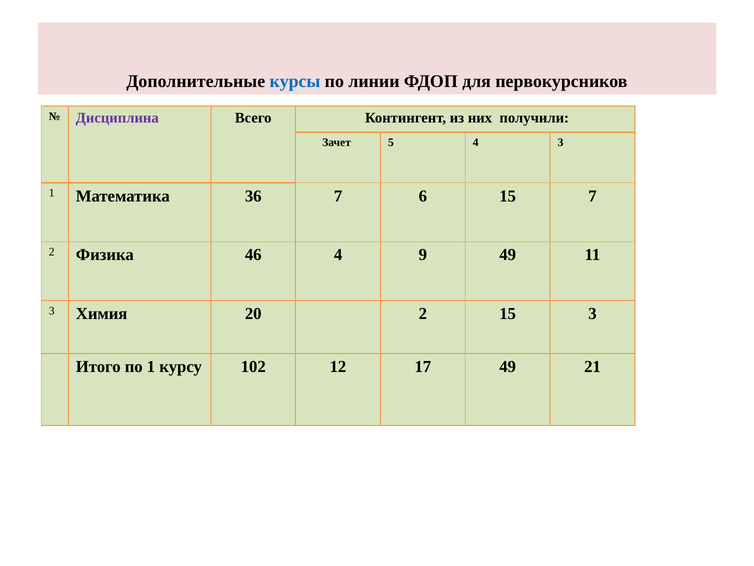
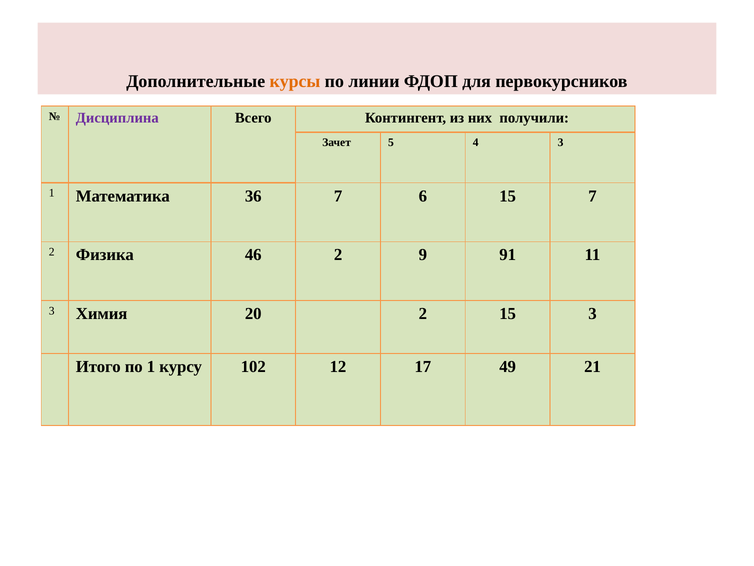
курсы colour: blue -> orange (295, 81)
46 4: 4 -> 2 (338, 255)
9 49: 49 -> 91 (508, 255)
